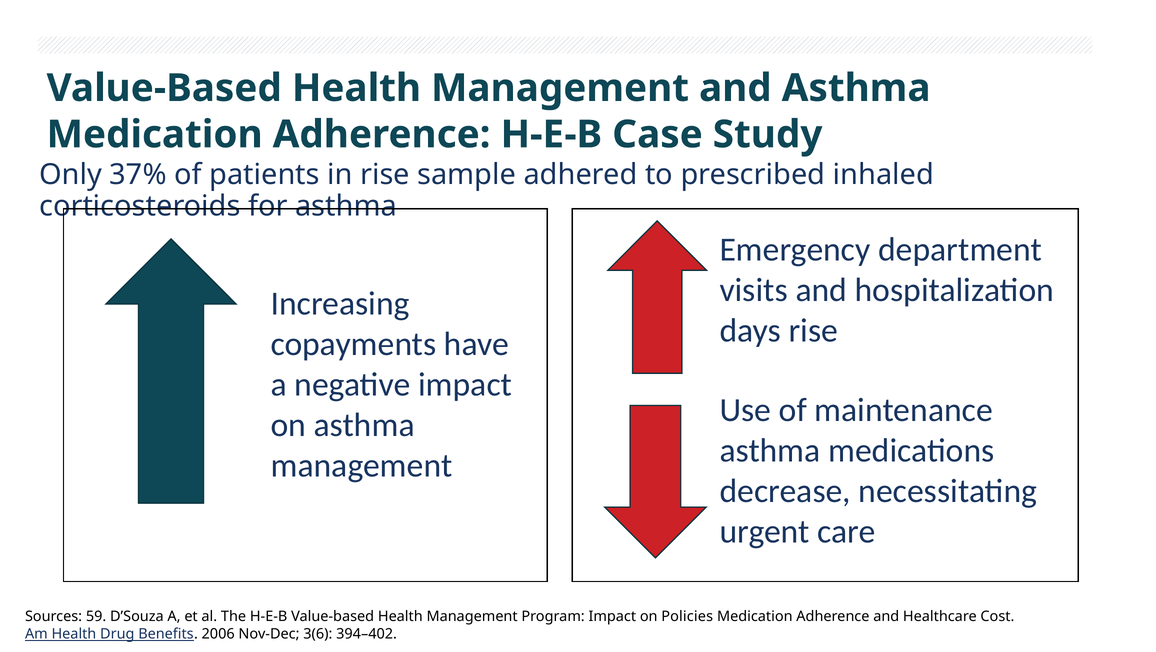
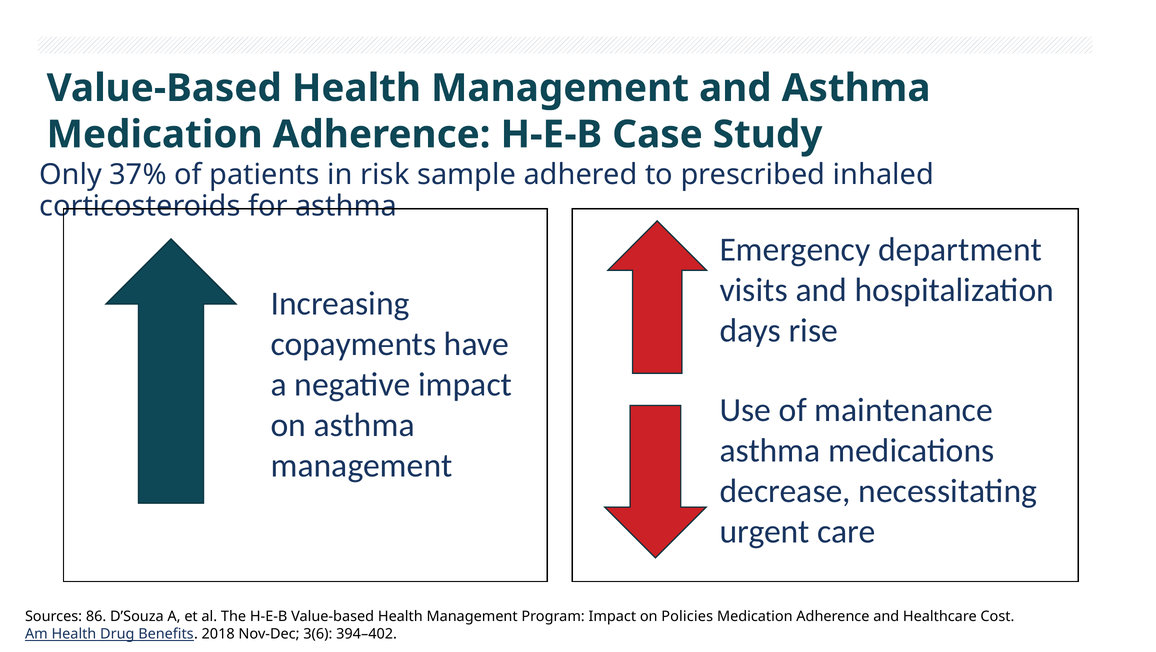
in rise: rise -> risk (385, 175)
59: 59 -> 86 (96, 616)
2006: 2006 -> 2018 (218, 634)
